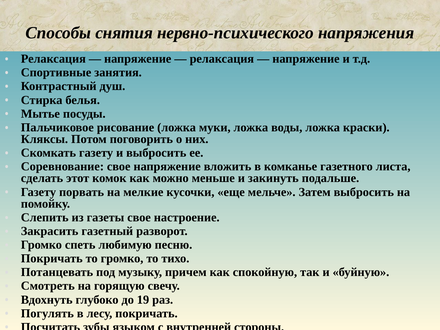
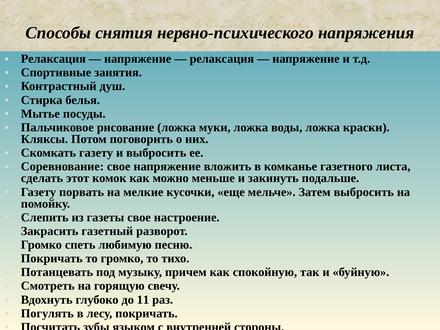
19: 19 -> 11 (143, 300)
